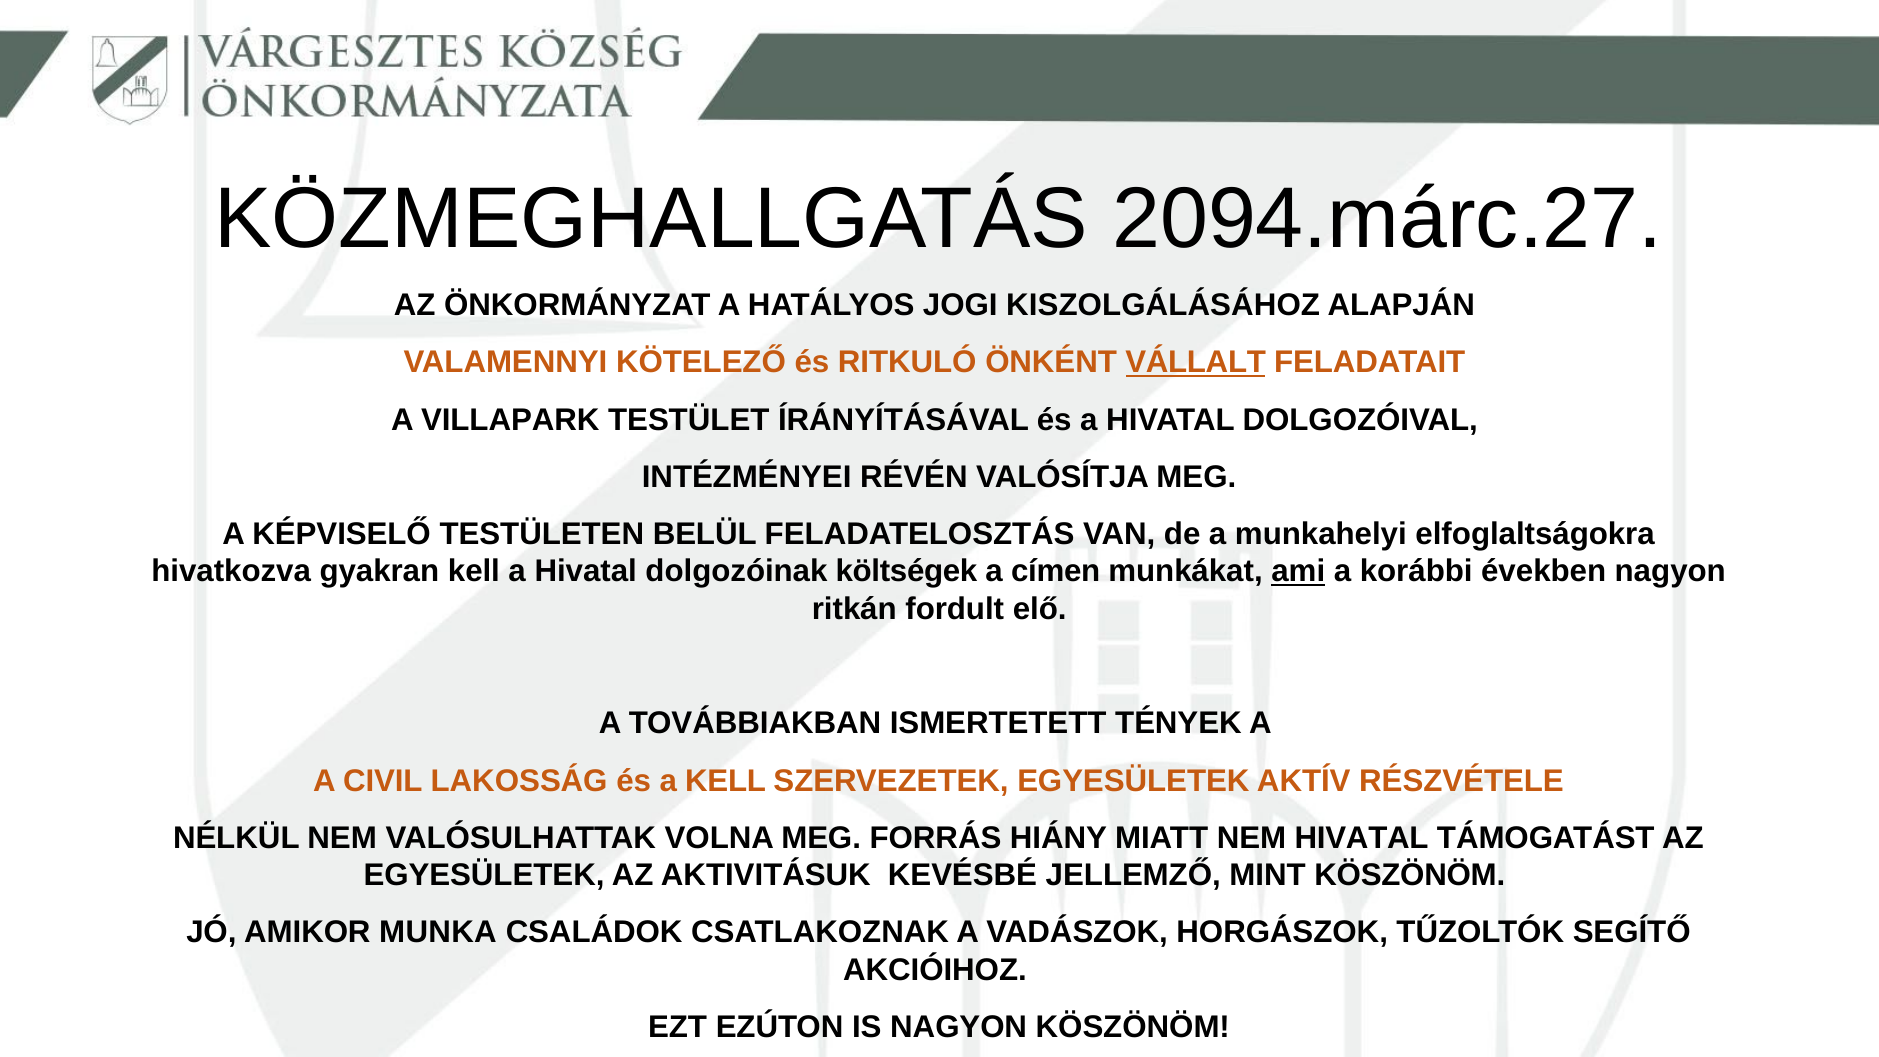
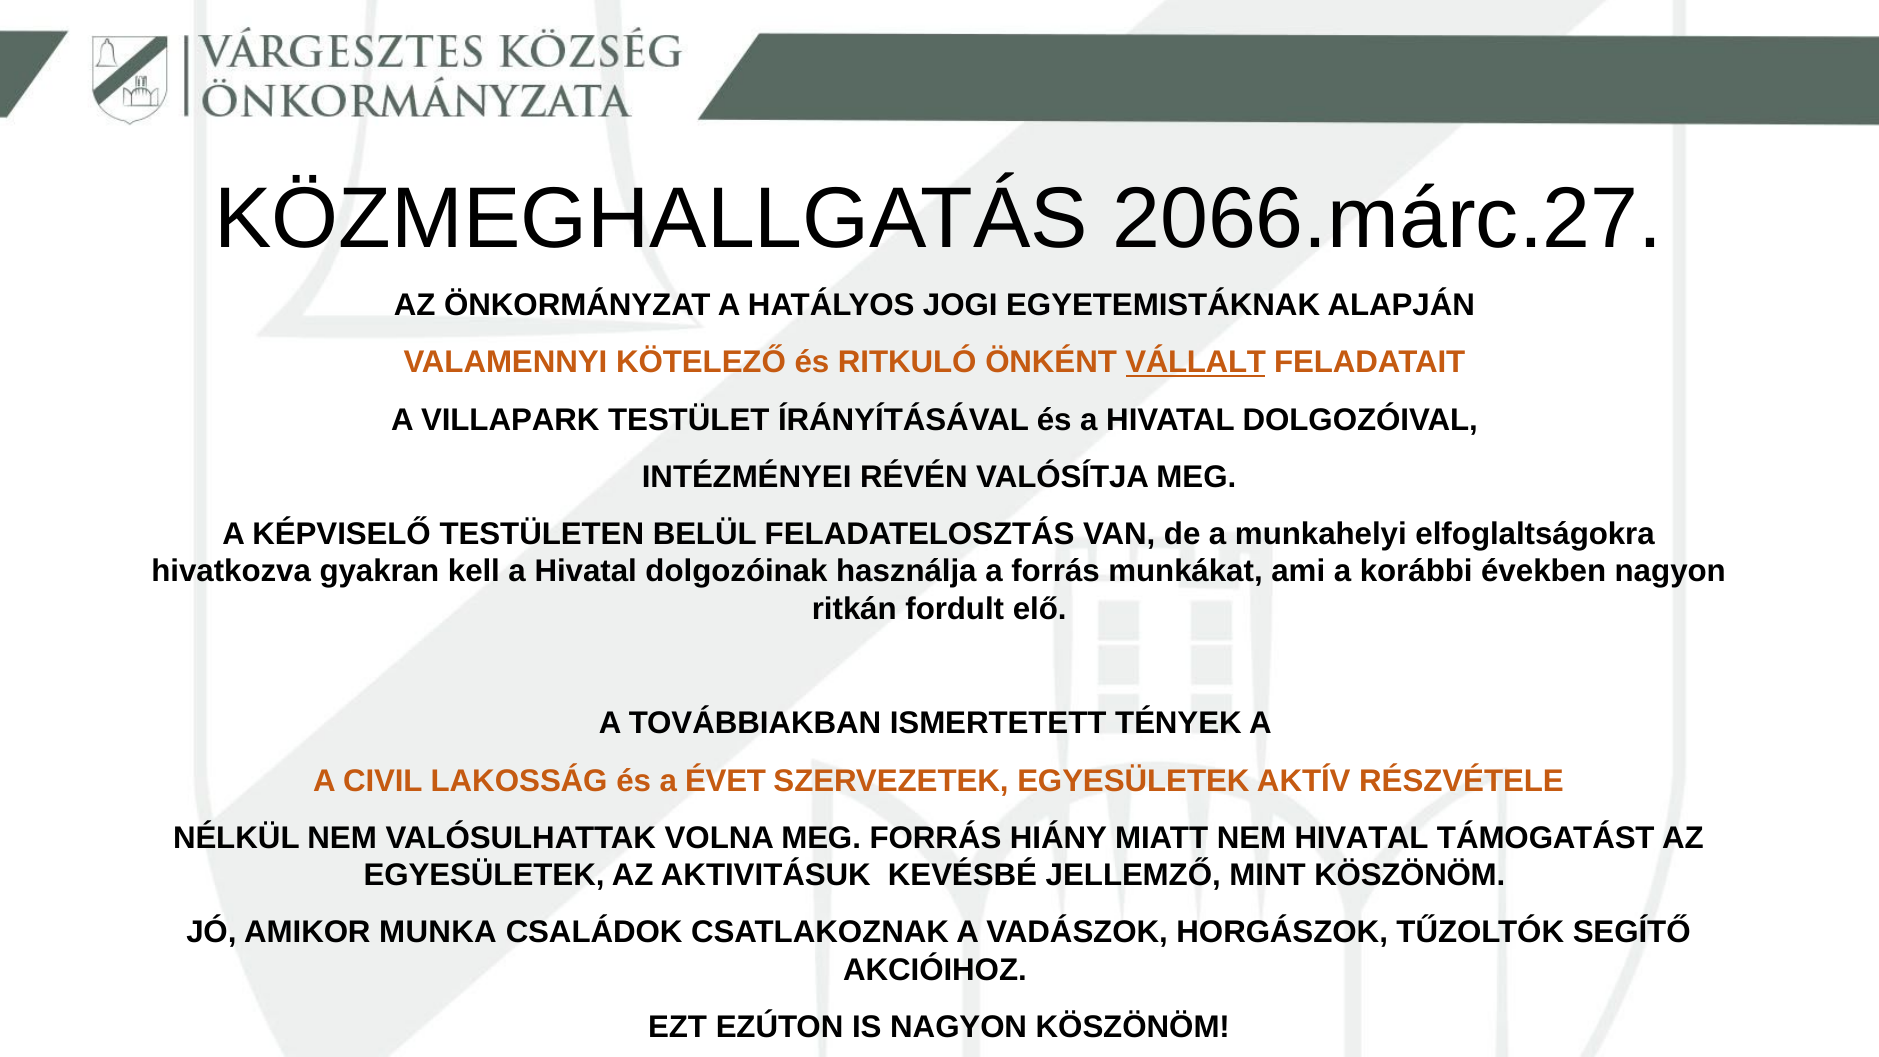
2094.márc.27: 2094.márc.27 -> 2066.márc.27 (1387, 219)
KISZOLGÁLÁSÁHOZ: KISZOLGÁLÁSÁHOZ -> EGYETEMISTÁKNAK (1163, 305)
költségek: költségek -> használja (906, 572)
a címen: címen -> forrás (1056, 572)
ami underline: present -> none (1298, 572)
a KELL: KELL -> ÉVET (726, 781)
